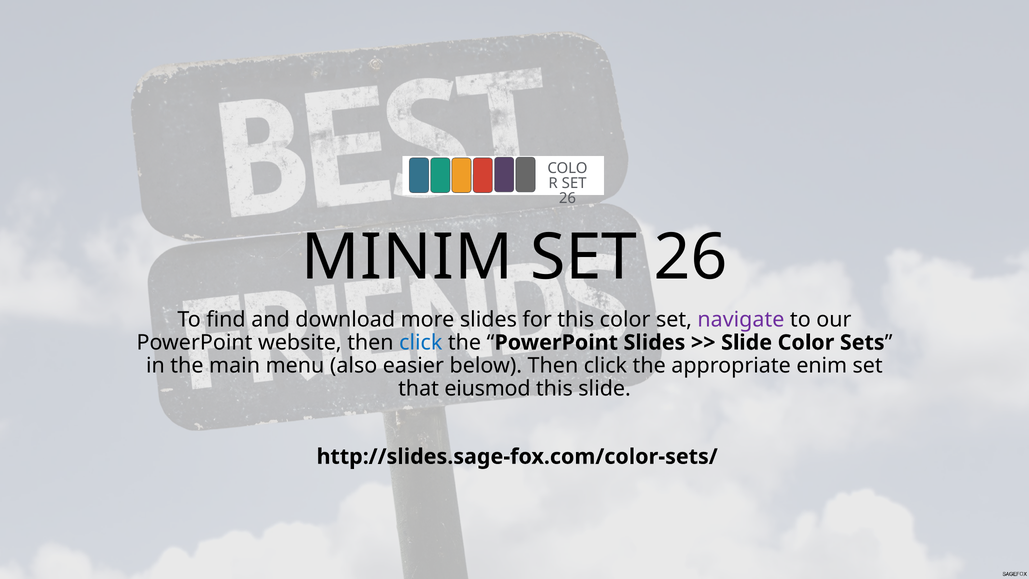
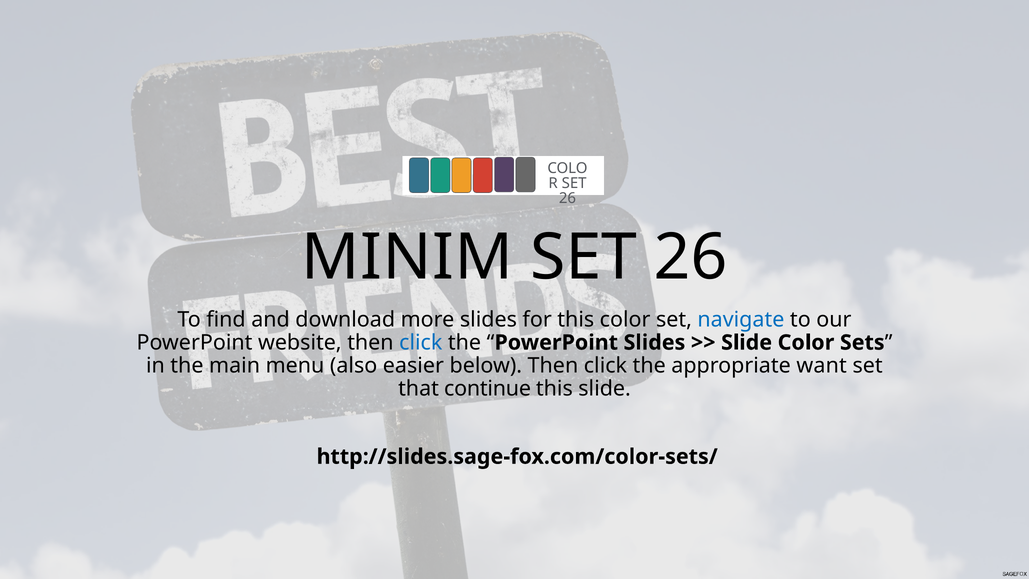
navigate colour: purple -> blue (741, 319)
enim: enim -> want (822, 366)
eiusmod: eiusmod -> continue (488, 389)
